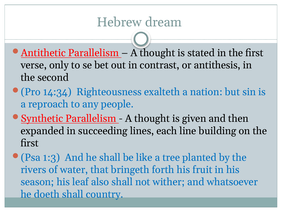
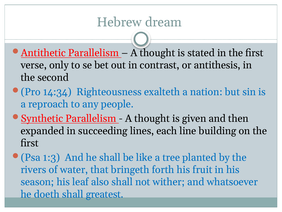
country: country -> greatest (105, 194)
